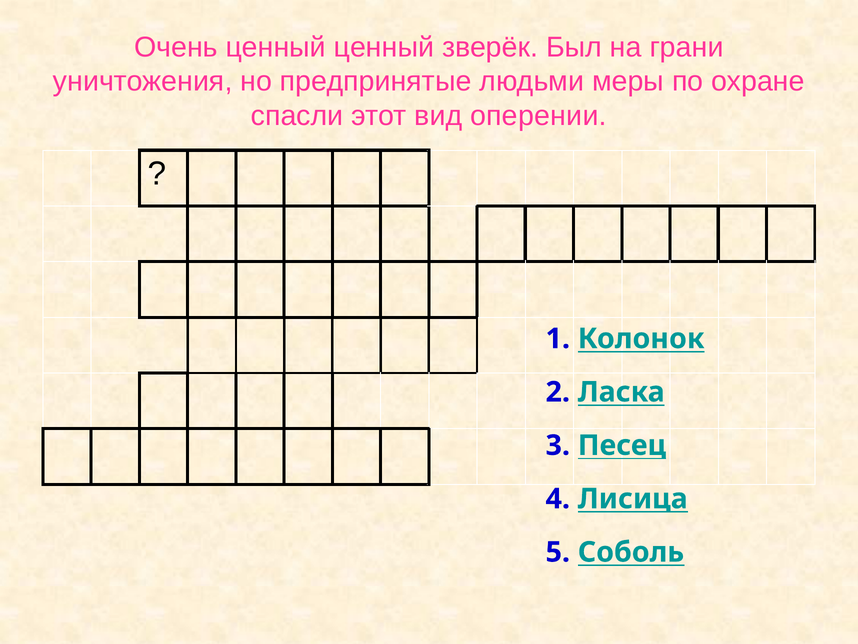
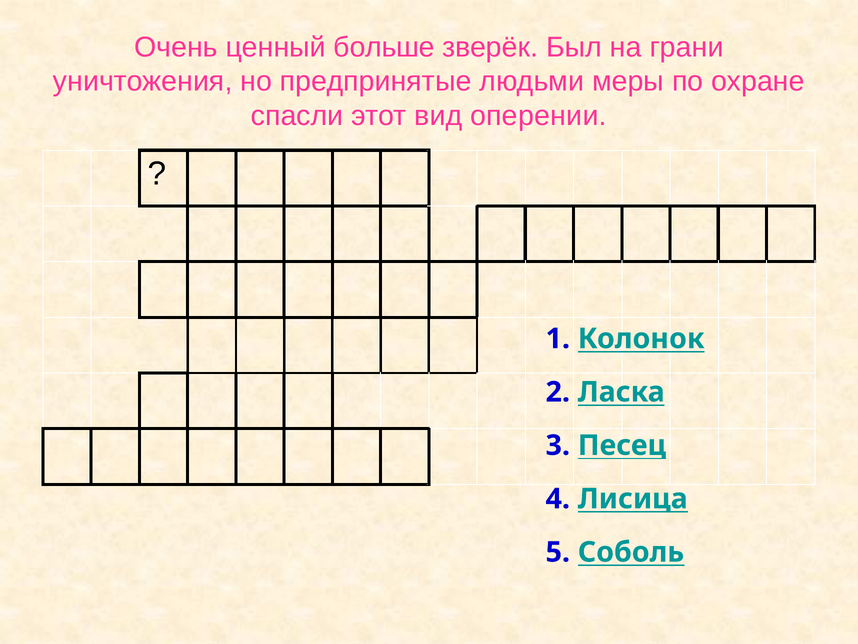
ценный ценный: ценный -> больше (384, 47)
